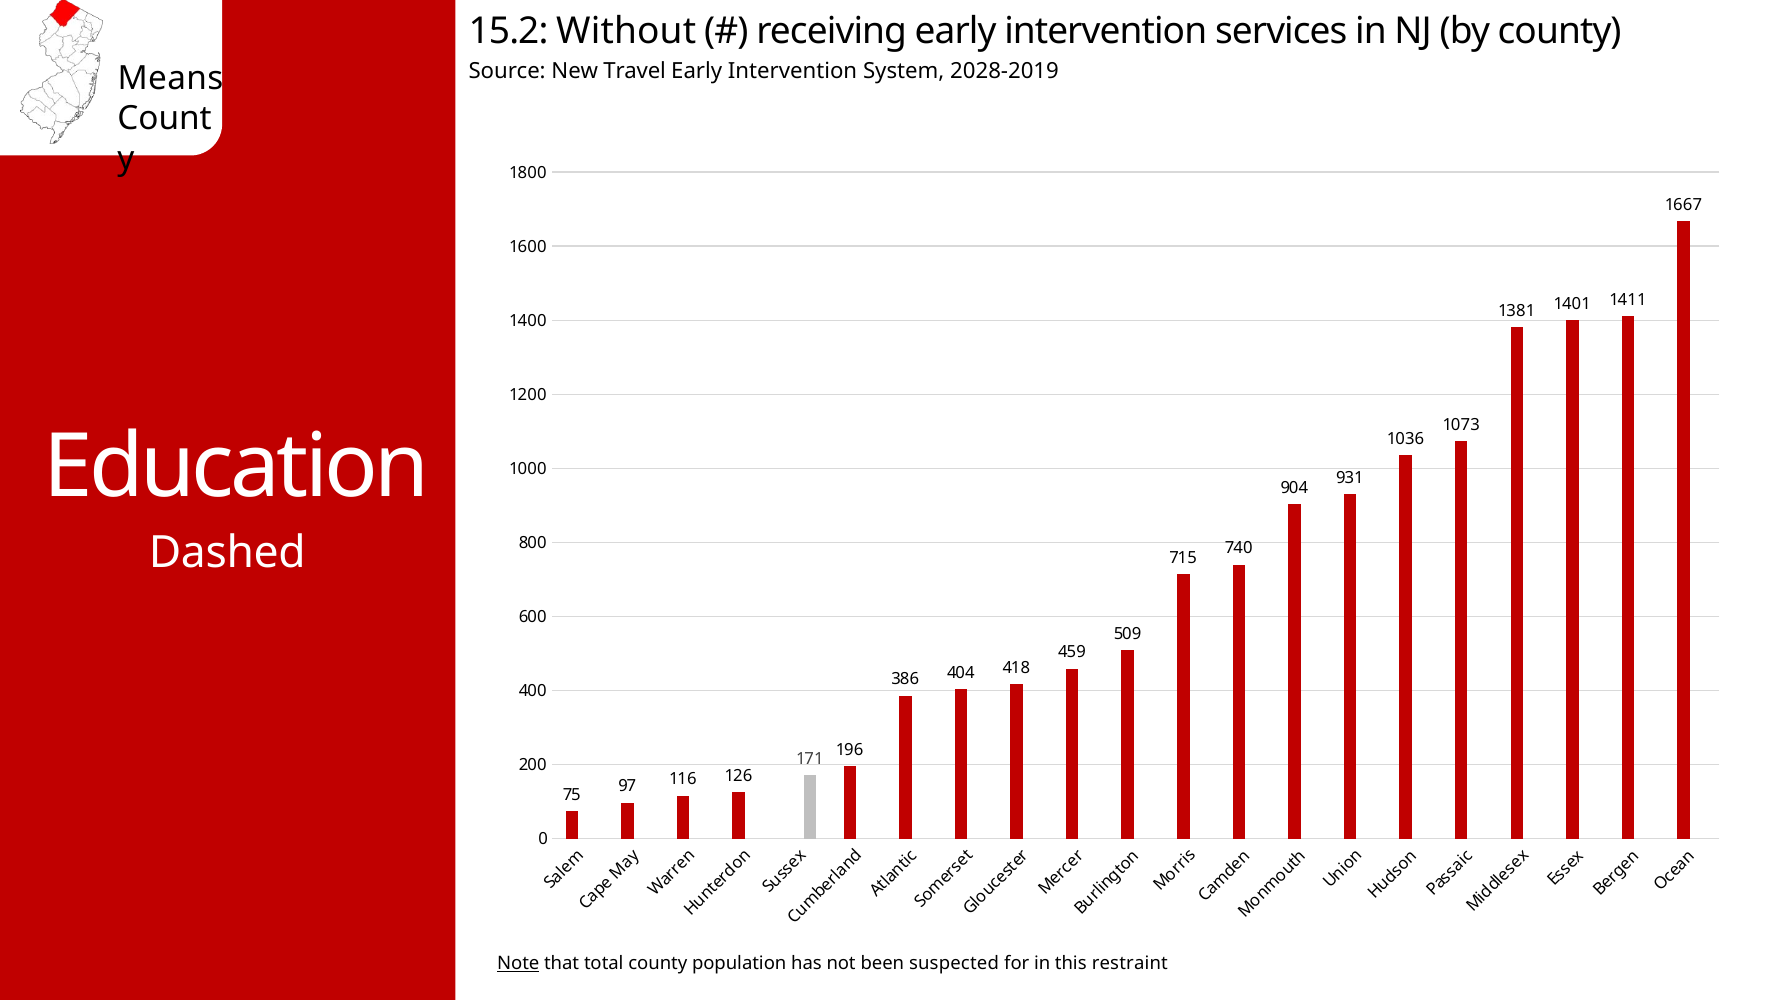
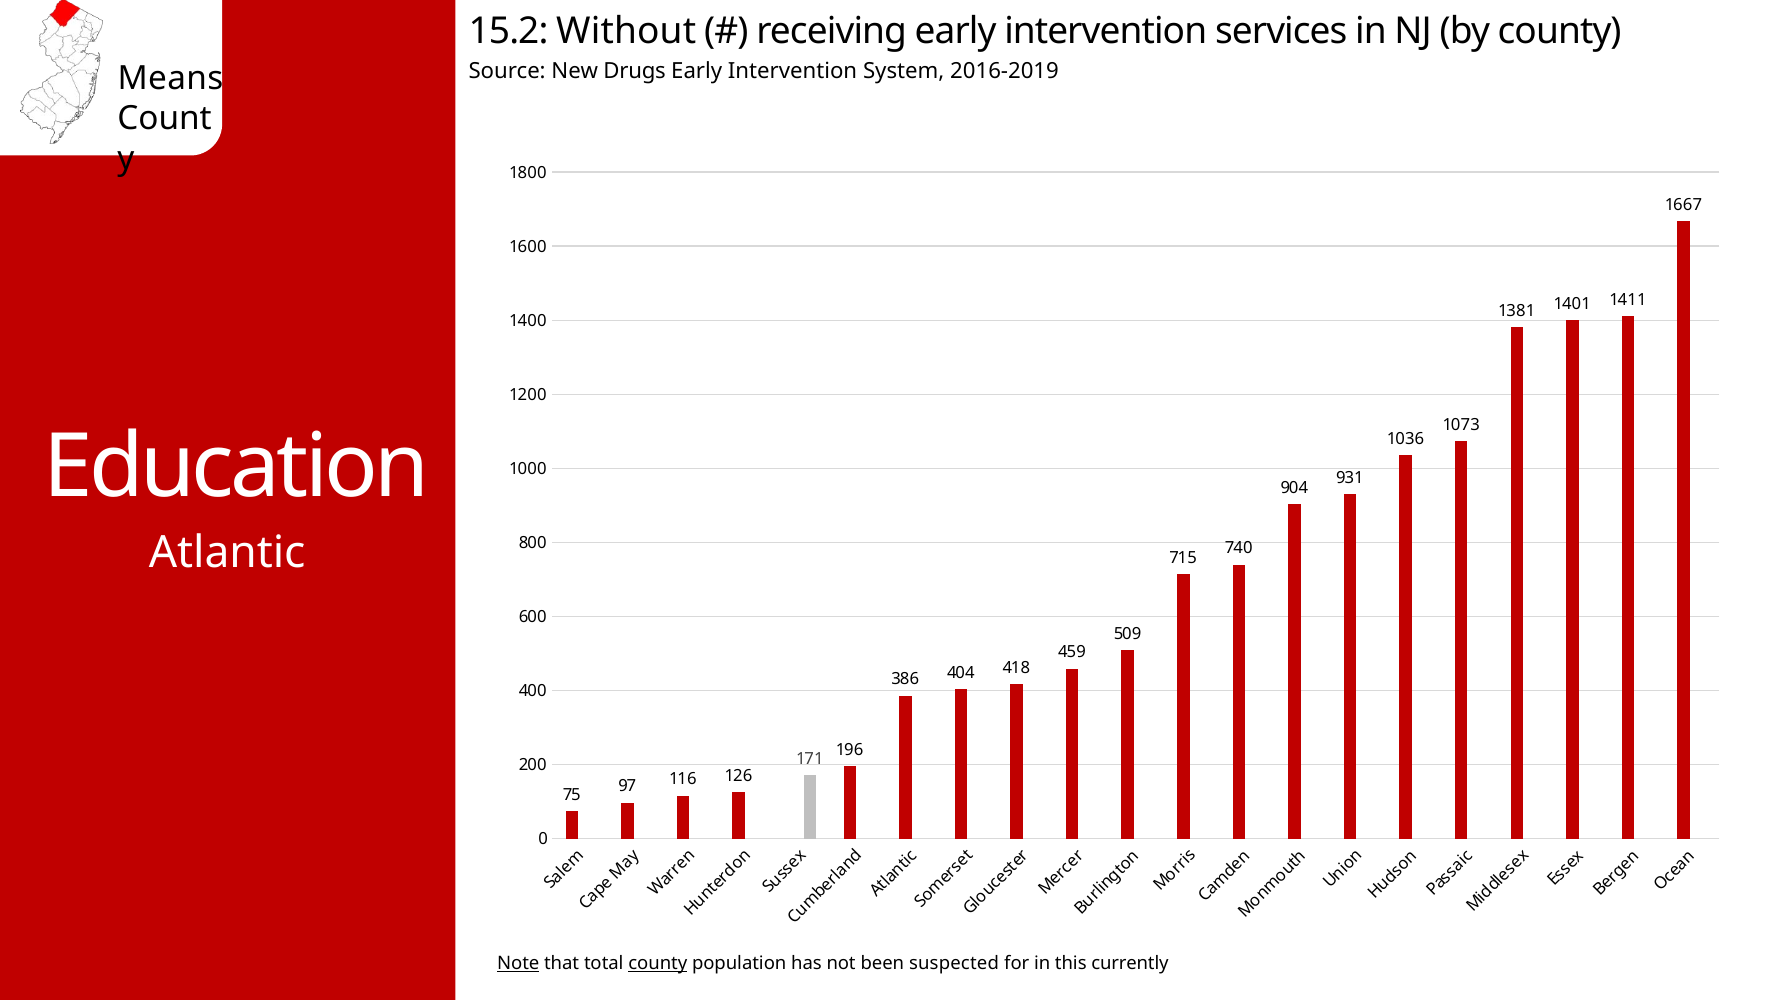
Travel: Travel -> Drugs (635, 71)
2028-2019: 2028-2019 -> 2016-2019 (1005, 71)
Dashed: Dashed -> Atlantic (227, 553)
county underline: none -> present (658, 963)
restraint: restraint -> currently (1130, 963)
